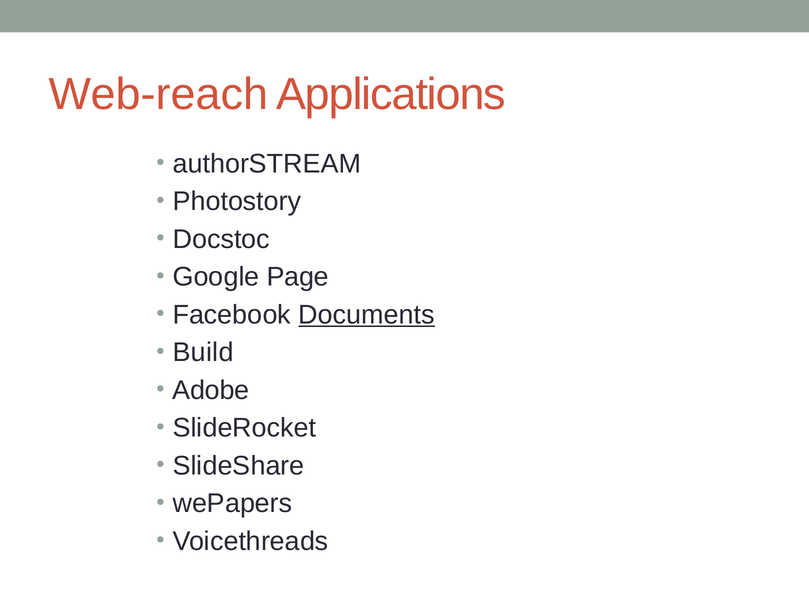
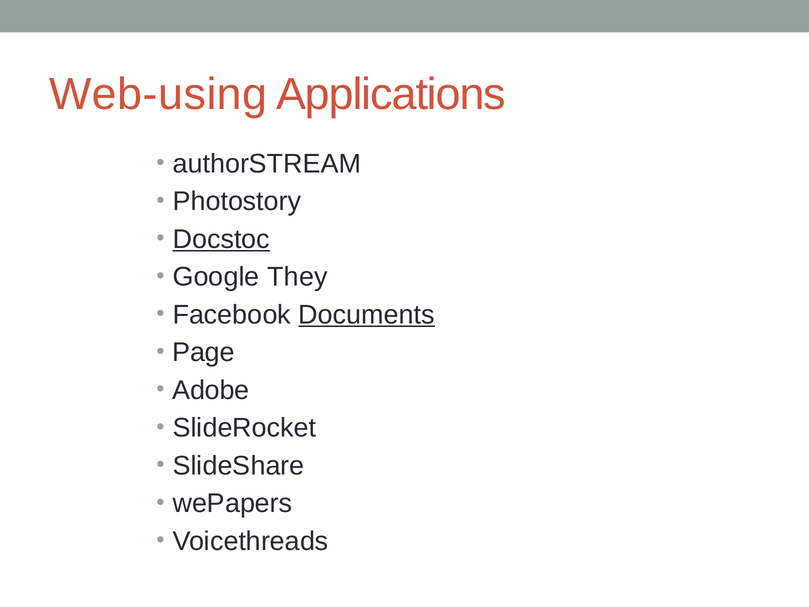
Web-reach: Web-reach -> Web-using (158, 94)
Docstoc underline: none -> present (221, 239)
Page: Page -> They (298, 277)
Build: Build -> Page (203, 352)
